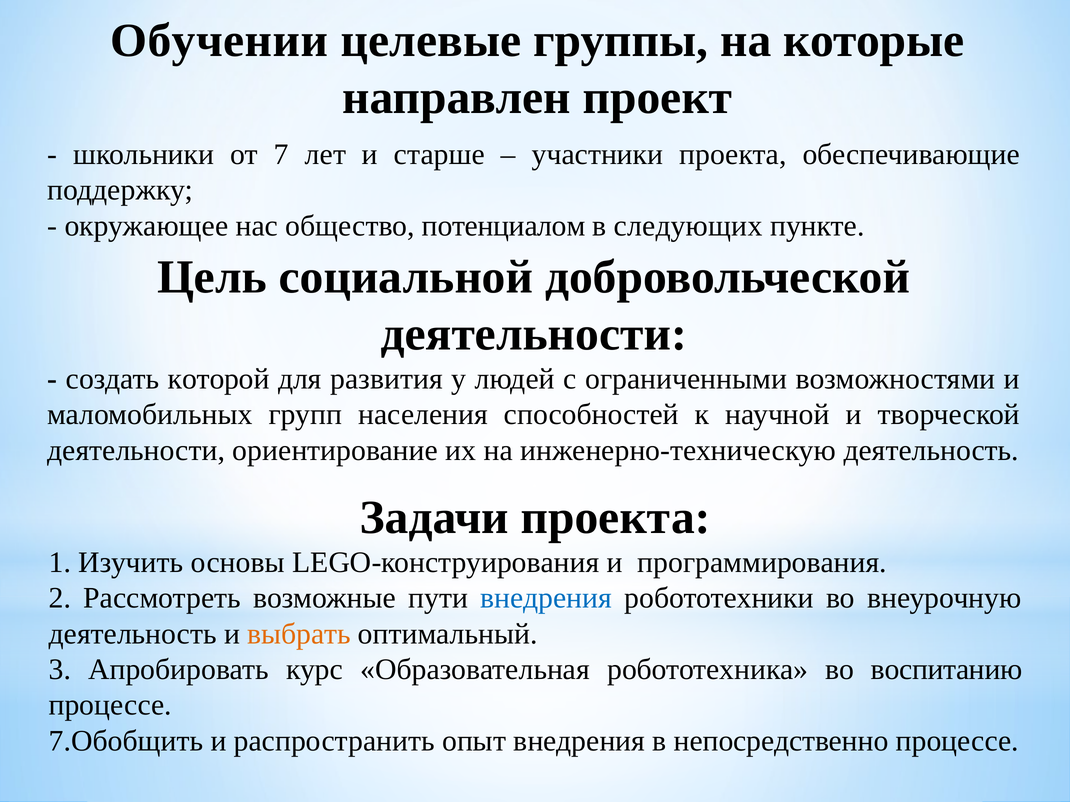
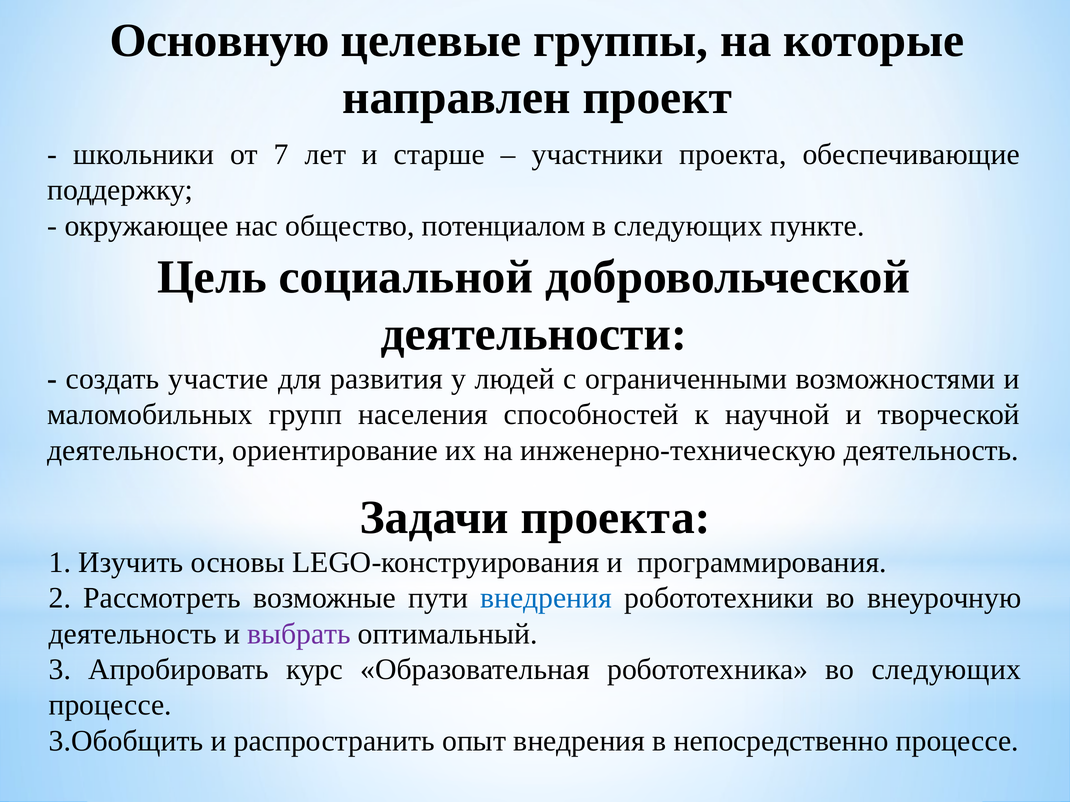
Обучении: Обучении -> Основную (220, 40)
которой: которой -> участие (218, 379)
выбрать colour: orange -> purple (299, 634)
во воспитанию: воспитанию -> следующих (946, 670)
7.Обобщить: 7.Обобщить -> 3.Обобщить (126, 741)
